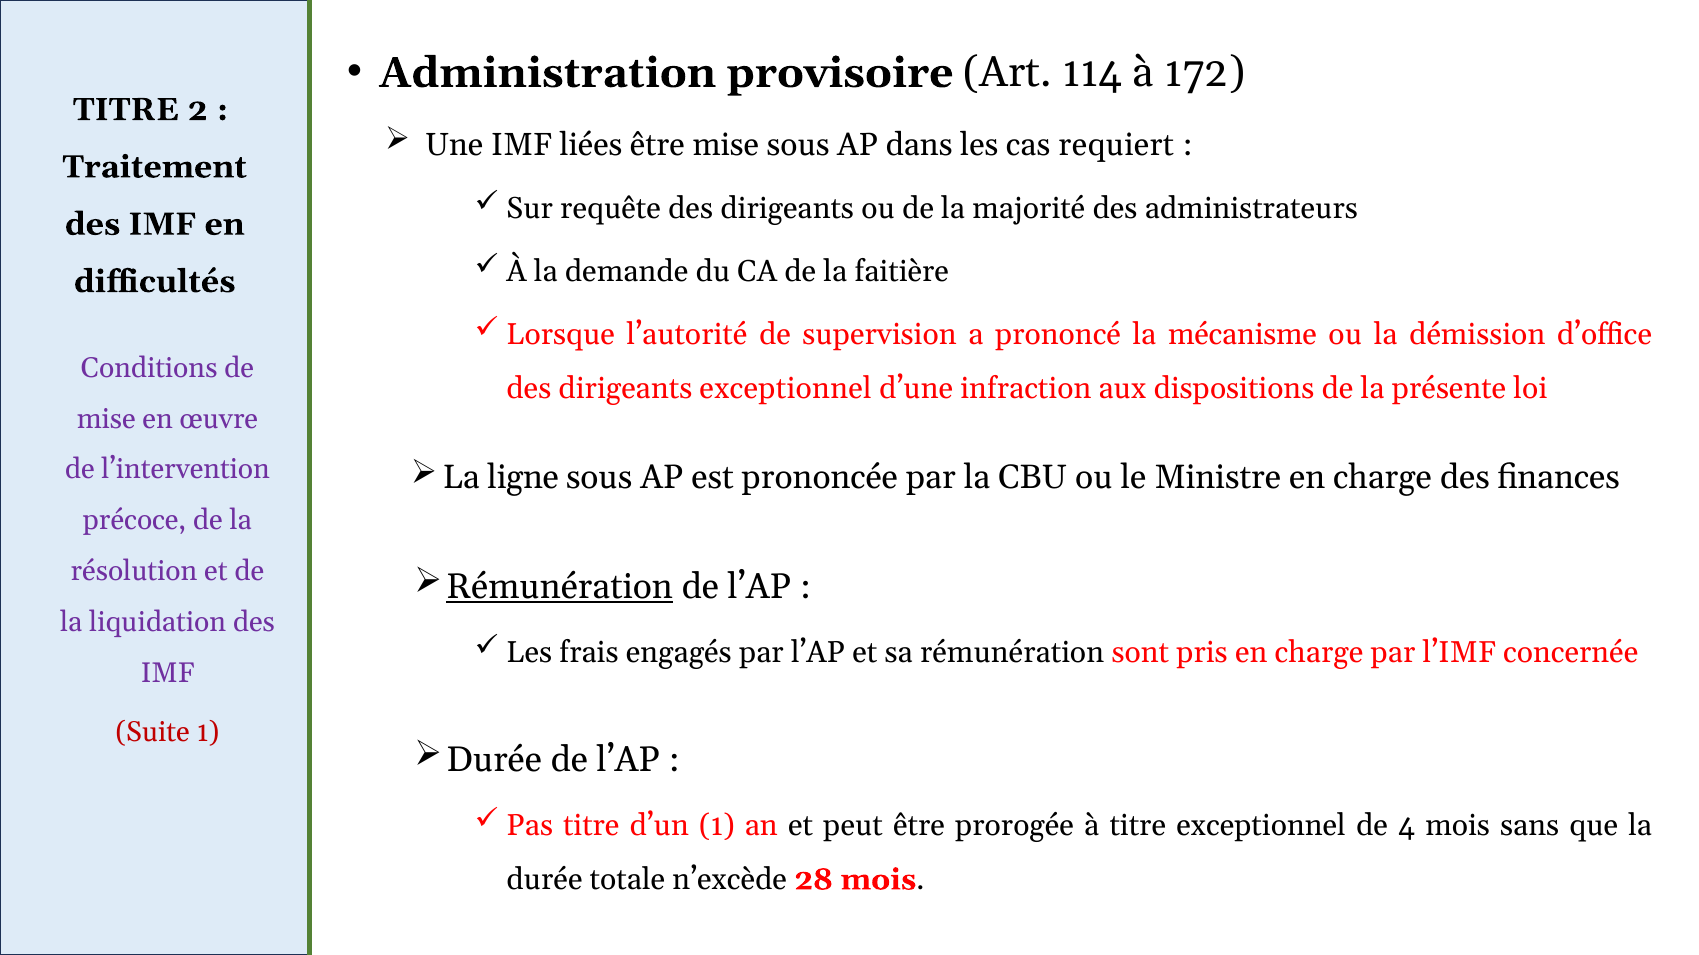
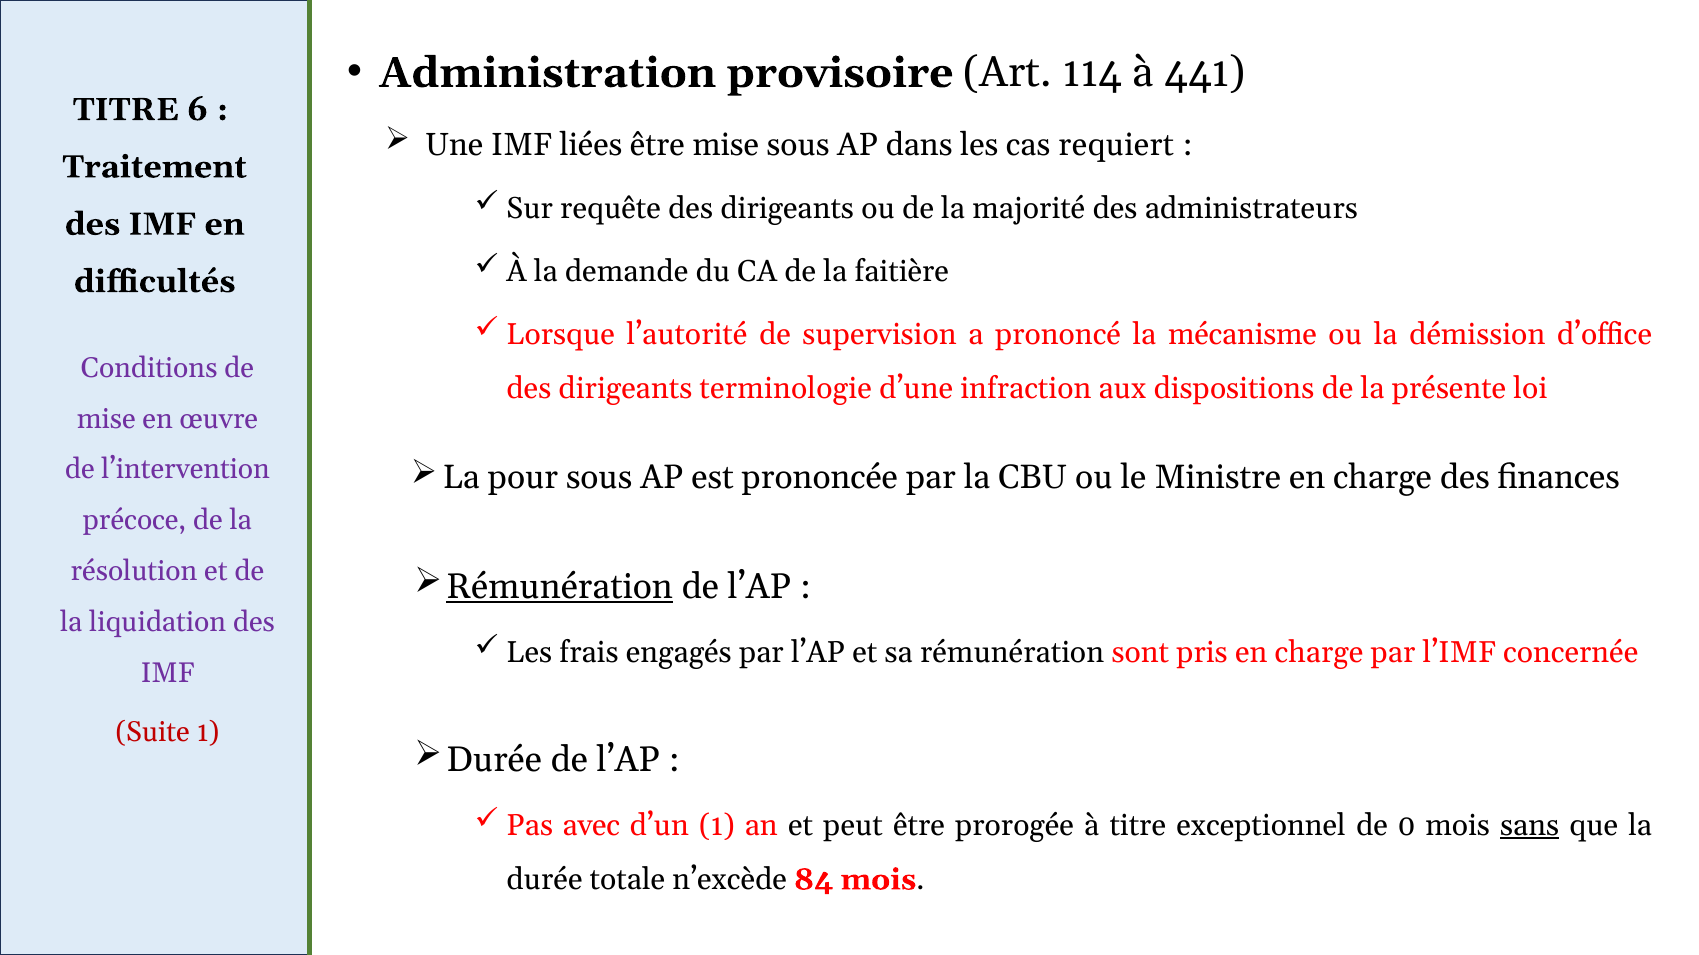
172: 172 -> 441 (1205, 73)
2: 2 -> 6 (198, 110)
dirigeants exceptionnel: exceptionnel -> terminologie (786, 389)
ligne: ligne -> pour (523, 478)
Pas titre: titre -> avec (591, 826)
4: 4 -> 0 (1407, 826)
sans underline: none -> present (1530, 826)
28: 28 -> 84 (814, 880)
